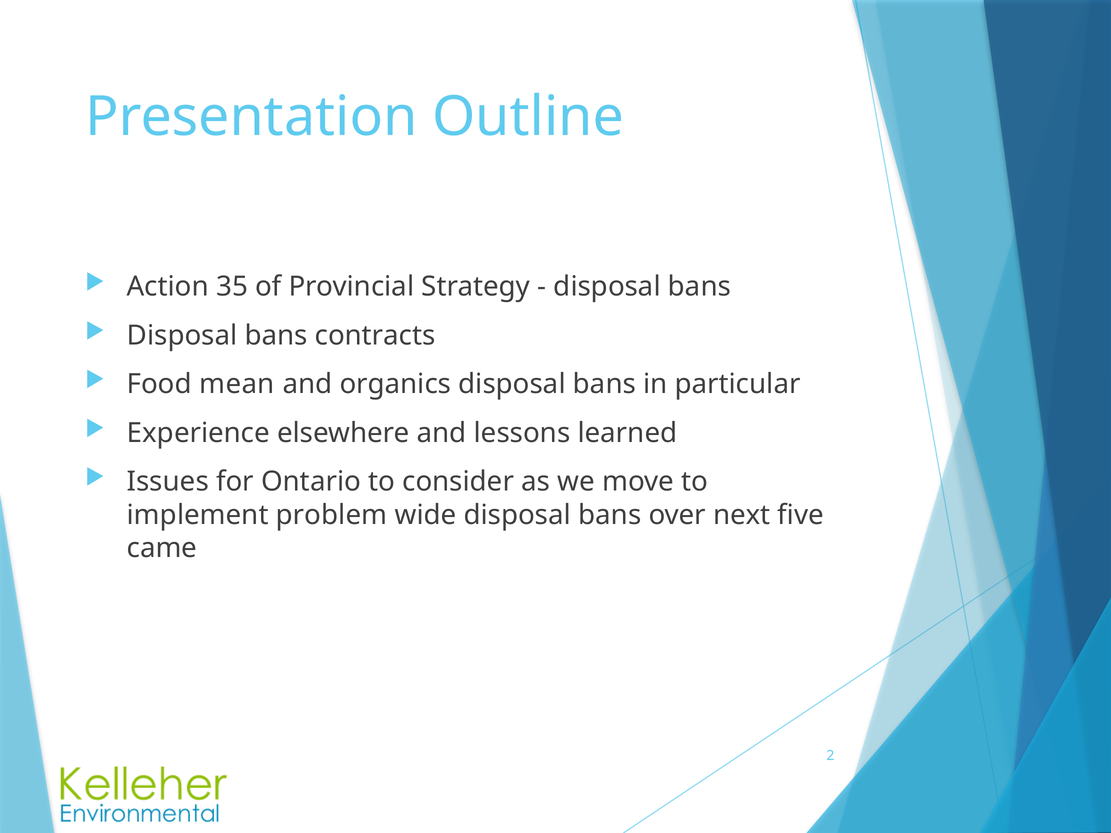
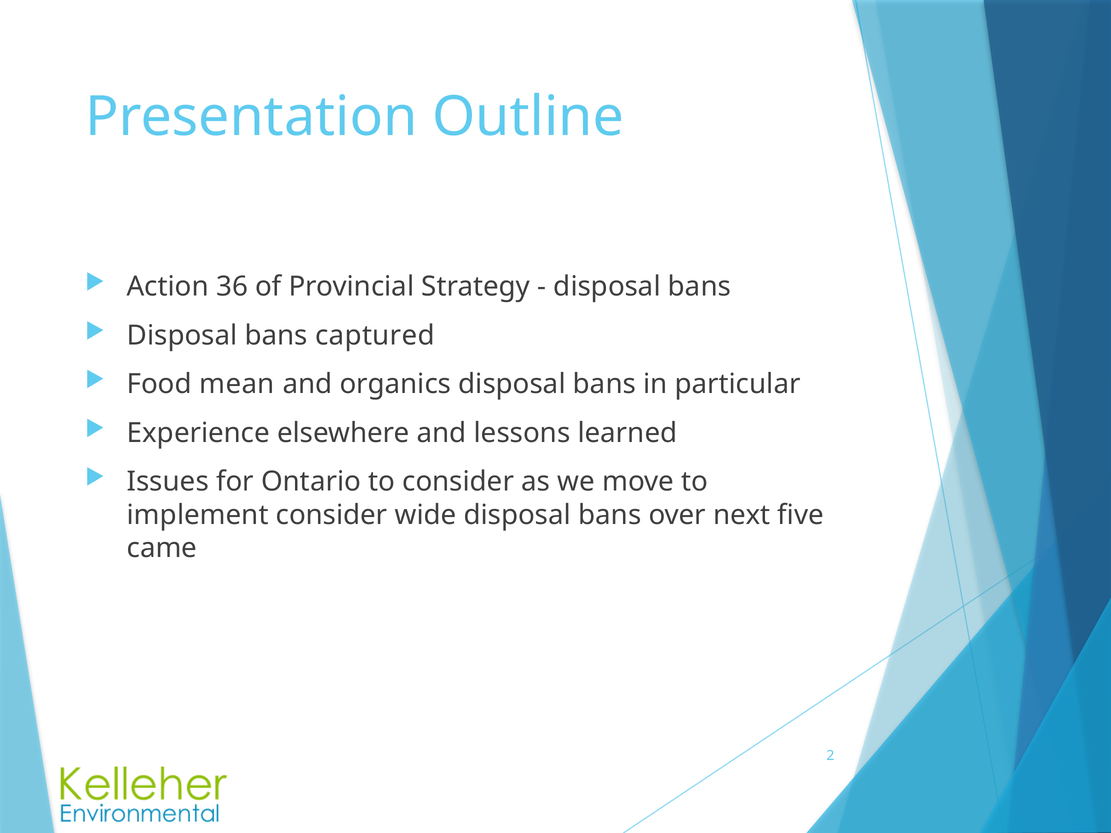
35: 35 -> 36 (232, 287)
contracts: contracts -> captured (375, 335)
implement problem: problem -> consider (332, 515)
